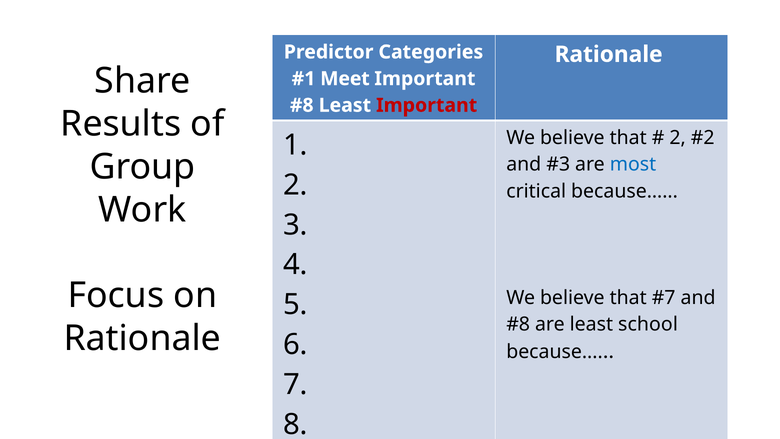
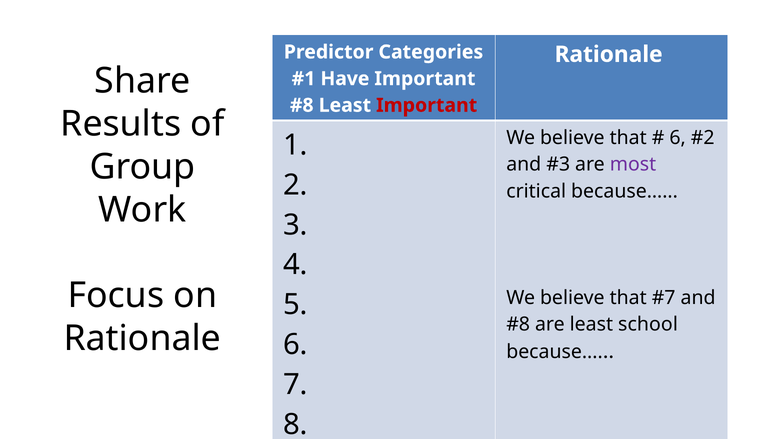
Meet: Meet -> Have (345, 79)
2: 2 -> 6 (678, 138)
most colour: blue -> purple (633, 164)
